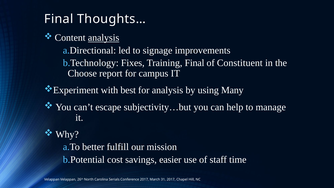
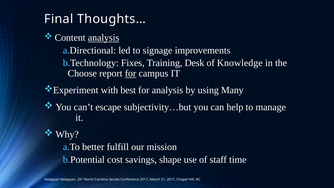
Training Final: Final -> Desk (195, 63)
Constituent: Constituent -> Knowledge (240, 63)
for underline: none -> present (131, 73)
easier: easier -> shape (170, 159)
